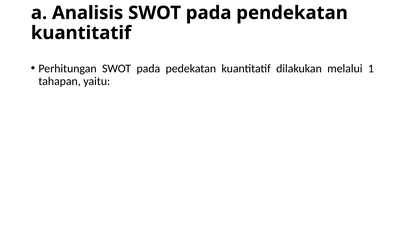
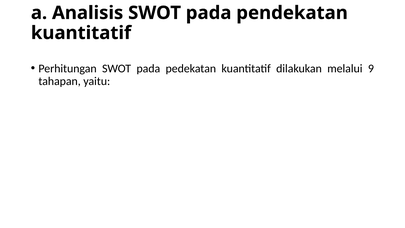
1: 1 -> 9 (371, 68)
